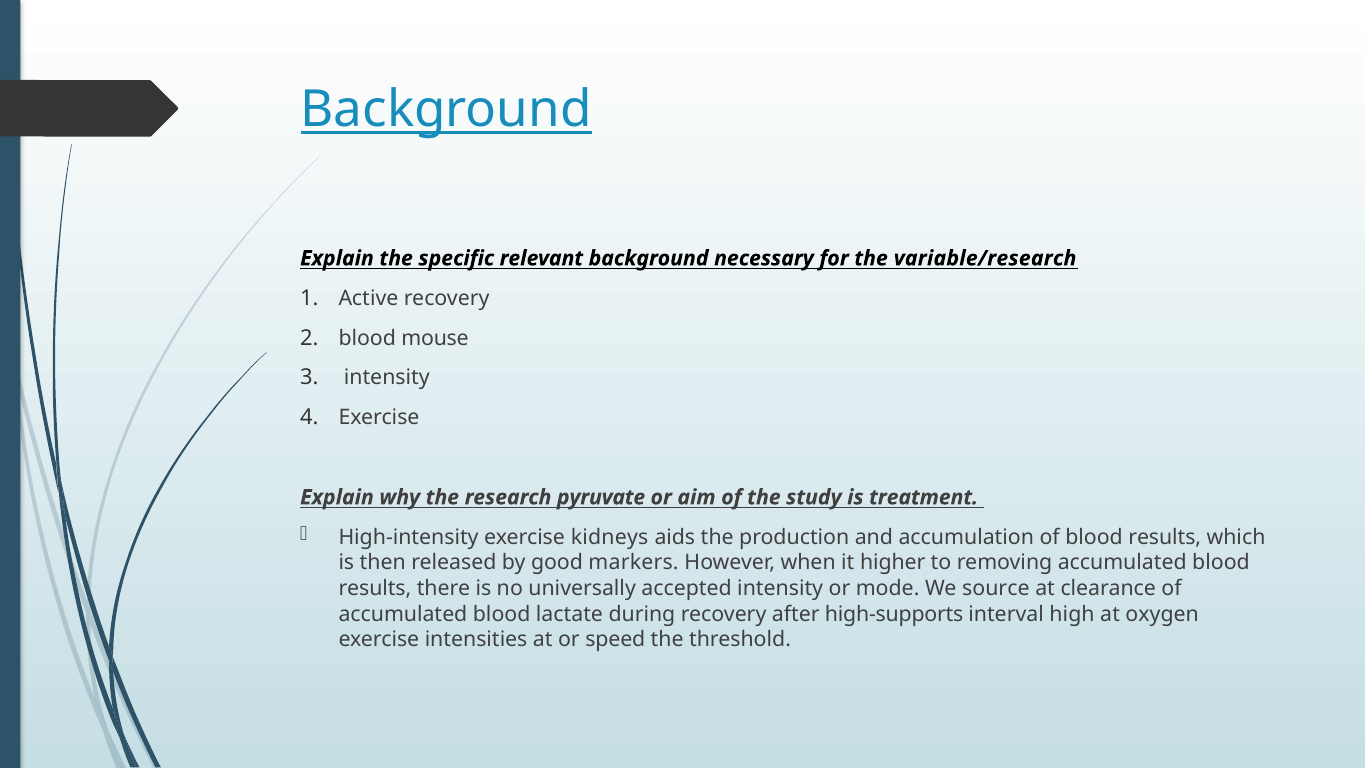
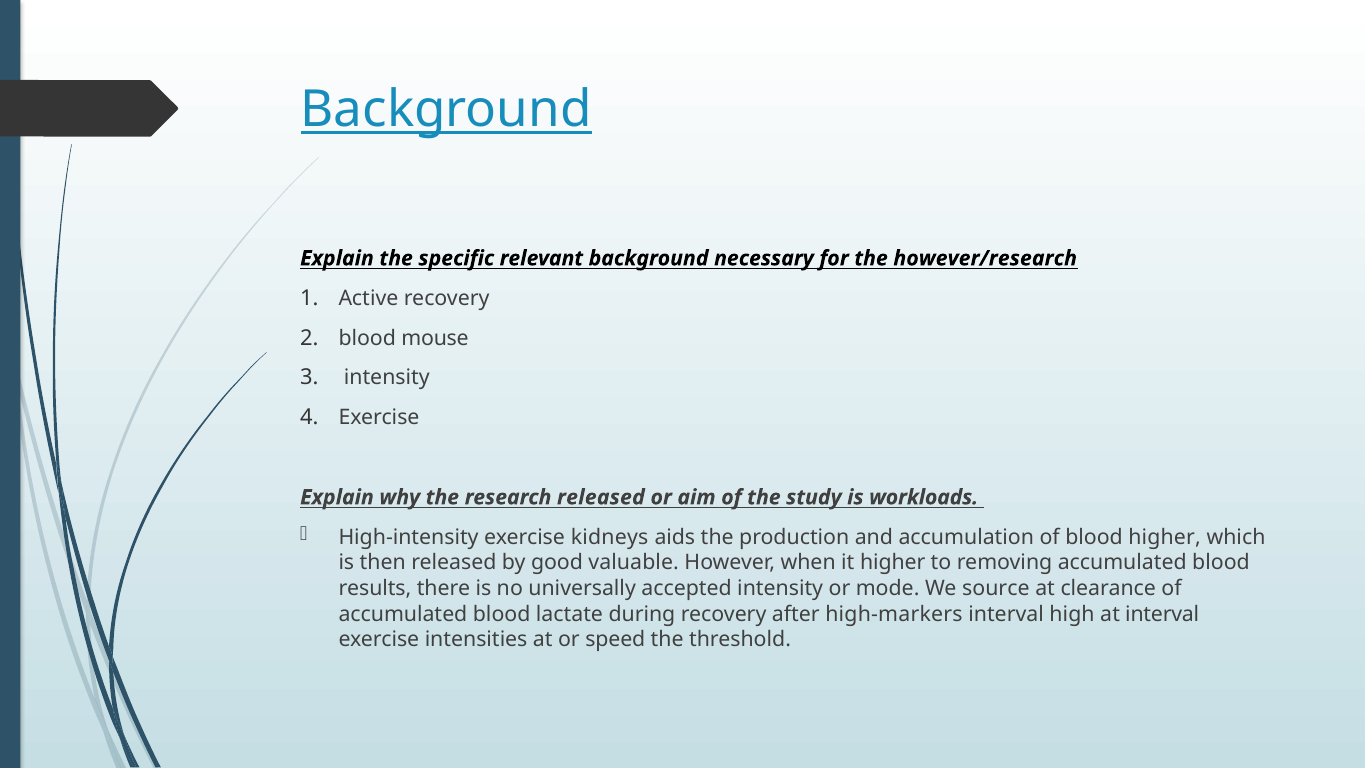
variable/research: variable/research -> however/research (985, 258)
research pyruvate: pyruvate -> released (601, 497)
treatment: treatment -> workloads (924, 497)
of blood results: results -> higher (1165, 537)
markers: markers -> valuable (634, 563)
high-supports: high-supports -> high-markers (894, 614)
at oxygen: oxygen -> interval (1162, 614)
